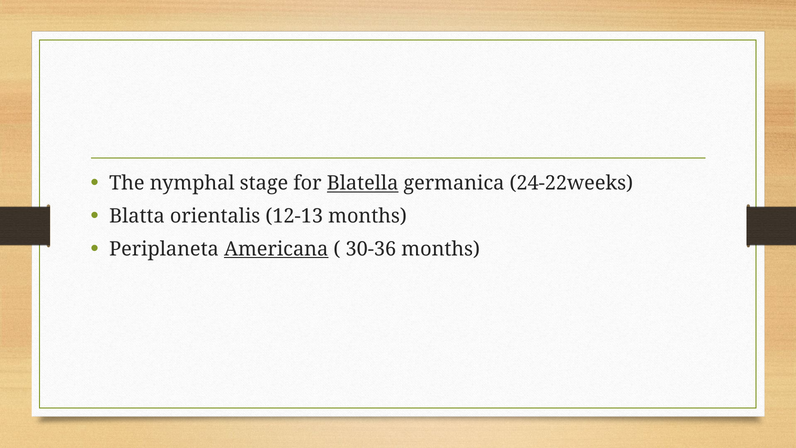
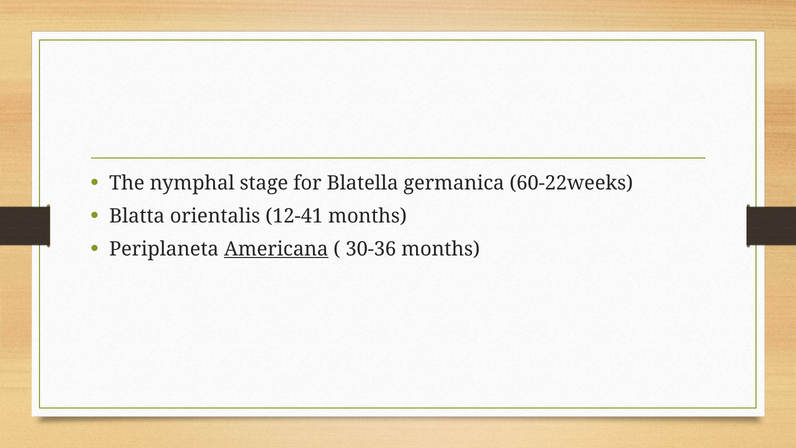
Blatella underline: present -> none (363, 183)
24-22weeks: 24-22weeks -> 60-22weeks (571, 183)
12-13: 12-13 -> 12-41 (294, 216)
